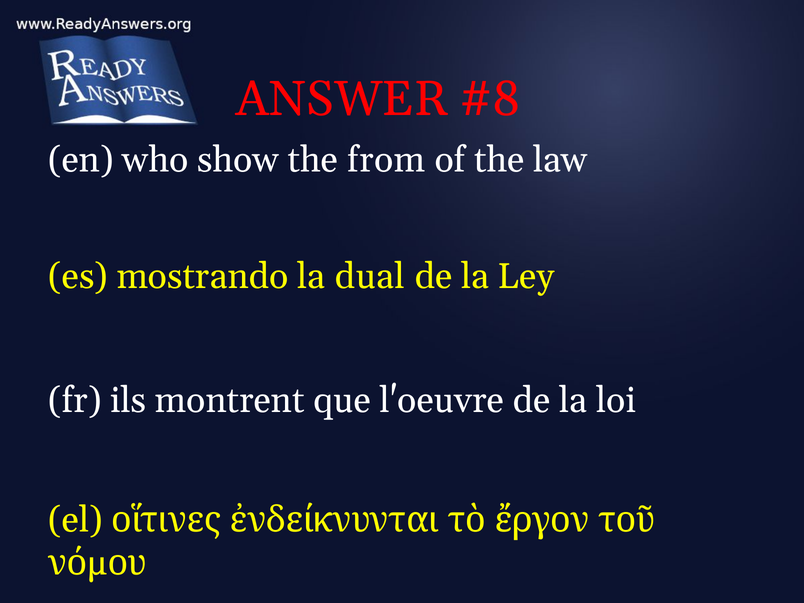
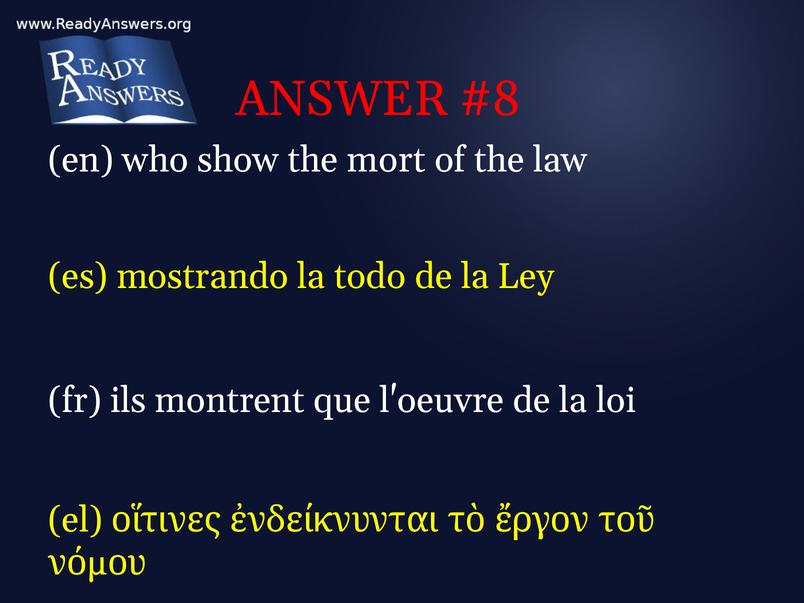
from: from -> mort (386, 160)
dual: dual -> todo (370, 277)
